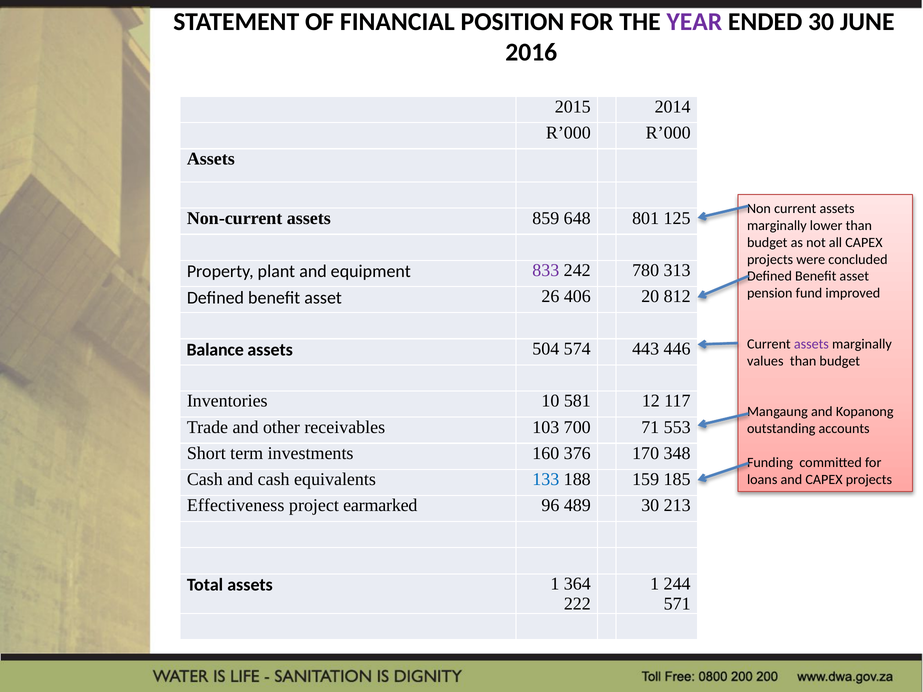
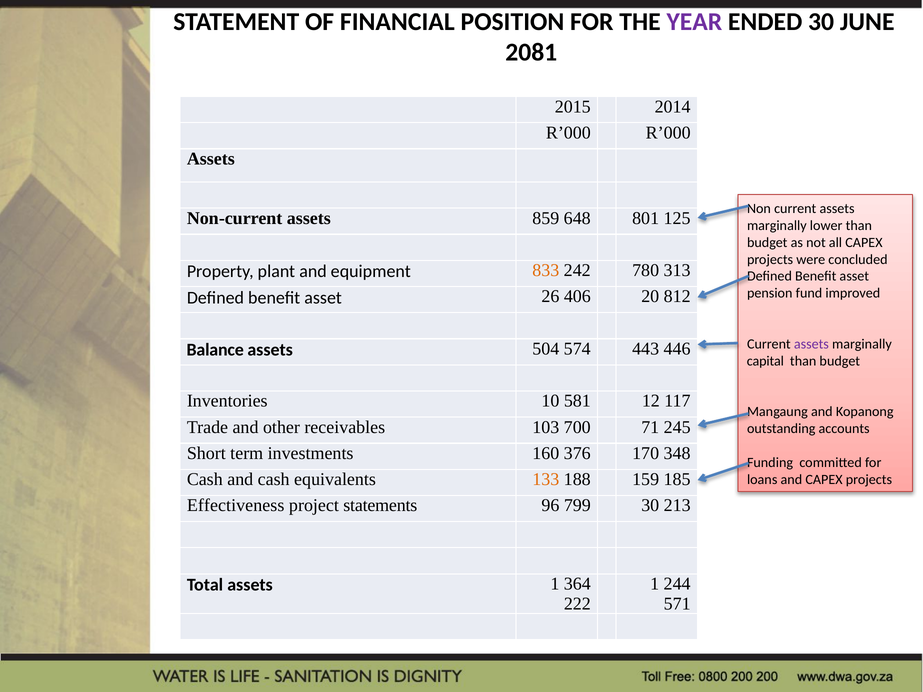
2016: 2016 -> 2081 (531, 53)
833 colour: purple -> orange (546, 271)
values: values -> capital (765, 361)
553: 553 -> 245 (677, 427)
133 colour: blue -> orange (546, 480)
earmarked: earmarked -> statements (380, 506)
489: 489 -> 799 (577, 506)
